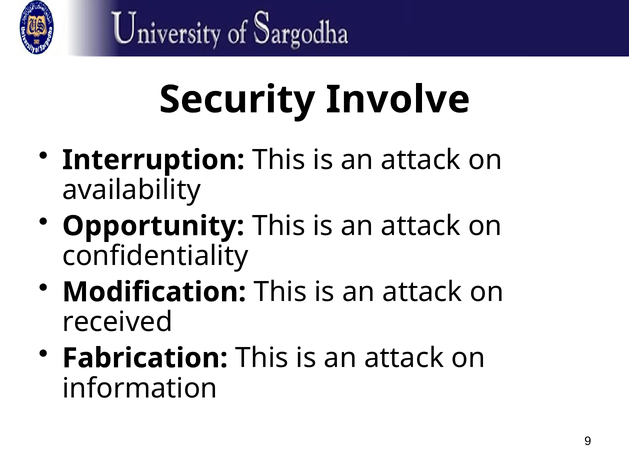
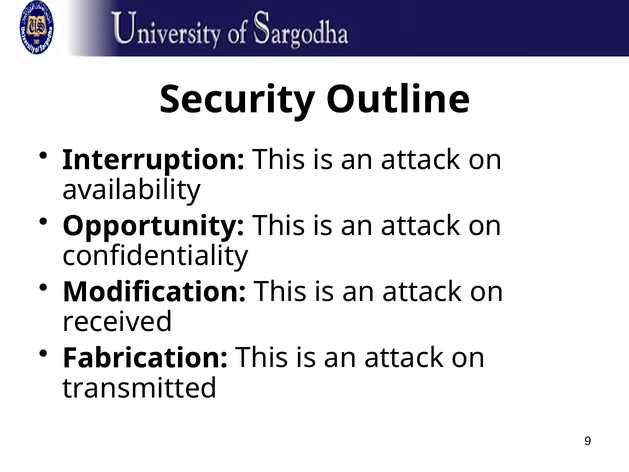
Involve: Involve -> Outline (398, 100)
information: information -> transmitted (140, 388)
